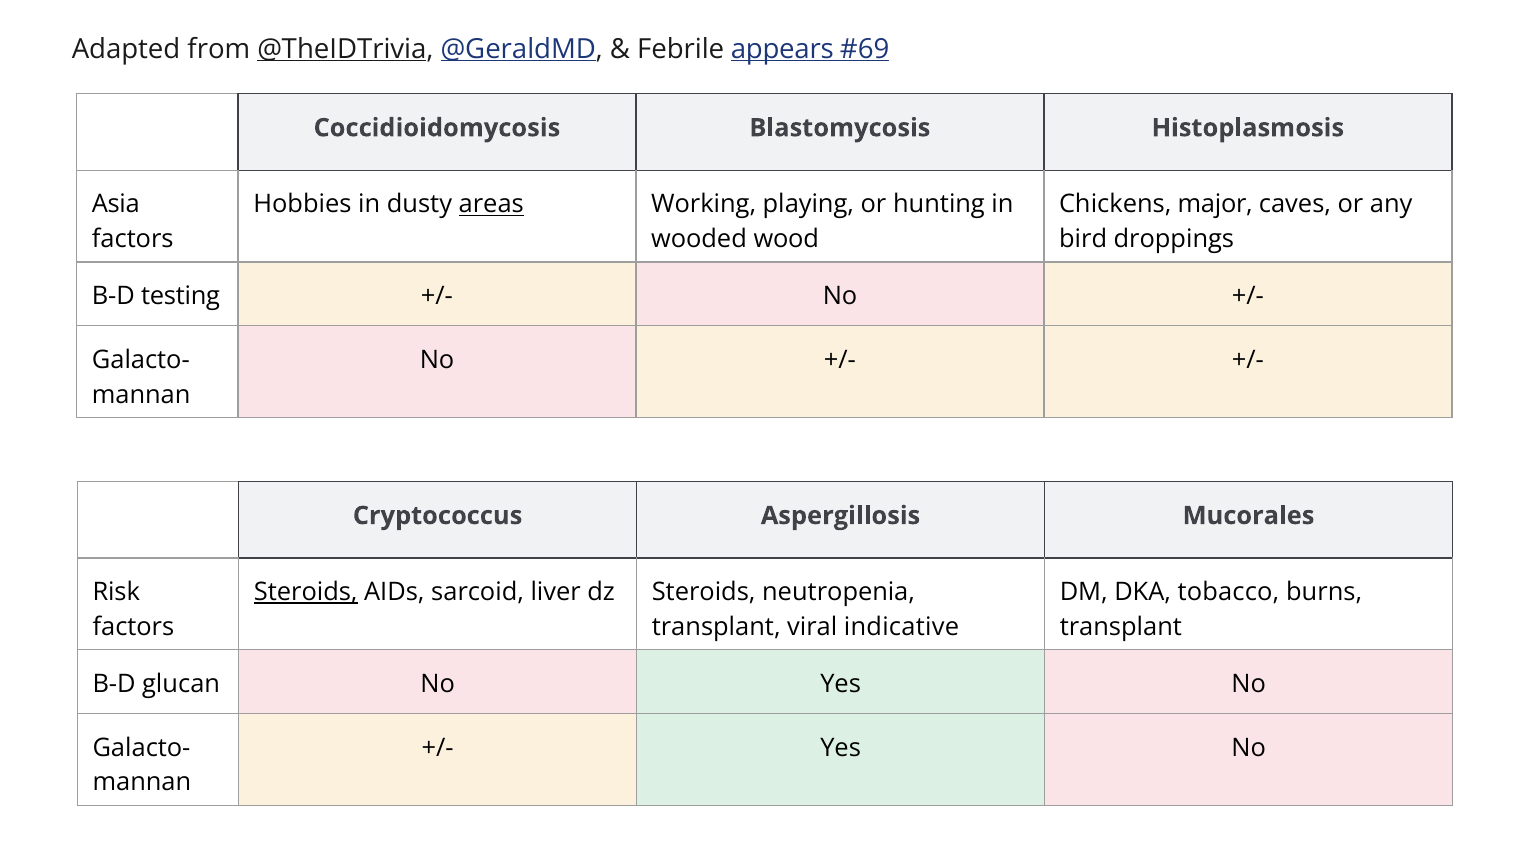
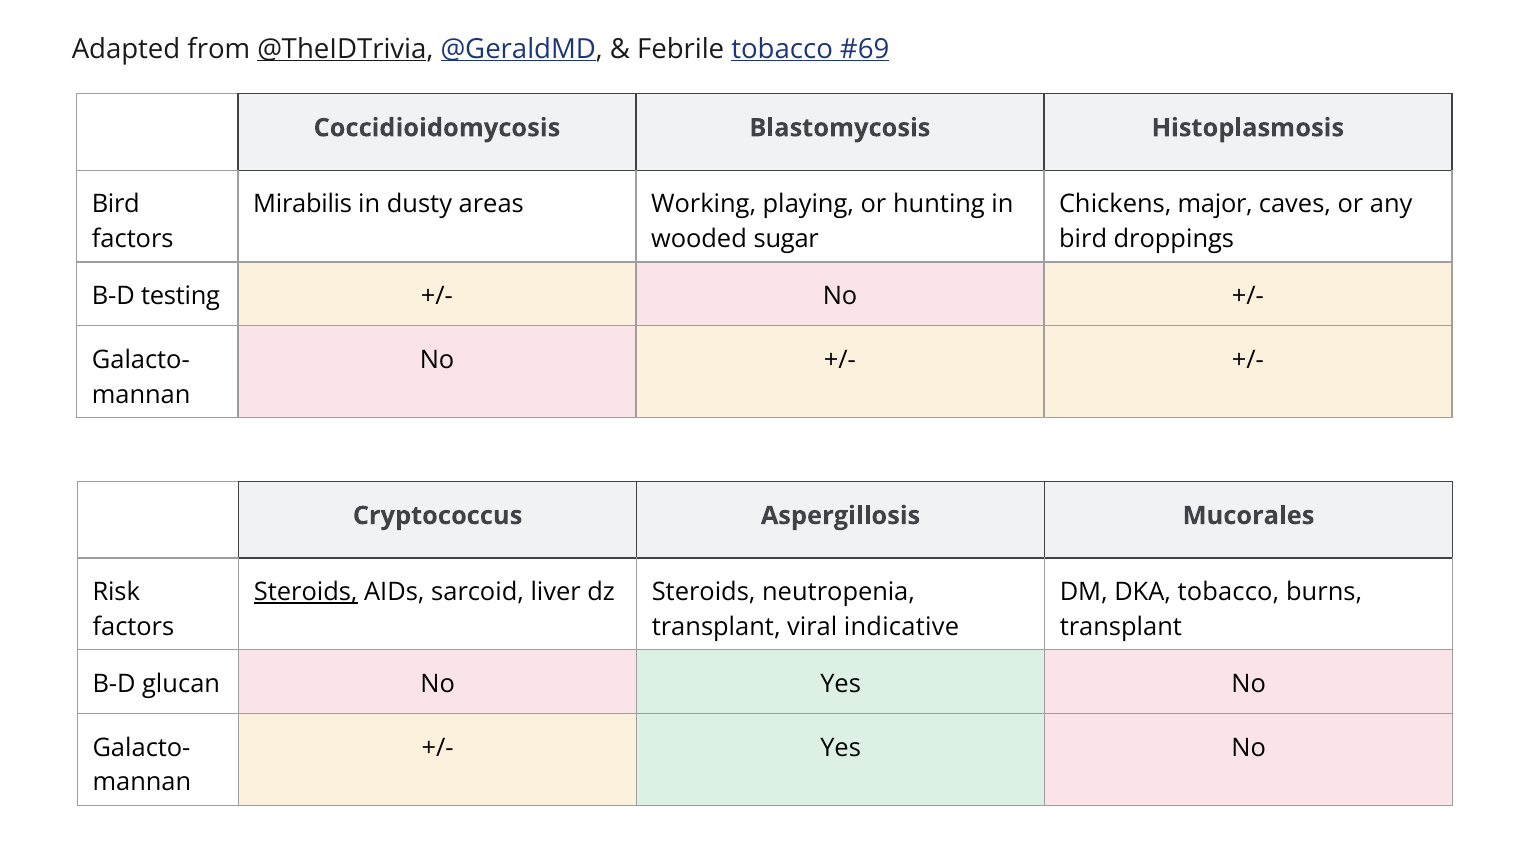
Febrile appears: appears -> tobacco (782, 50)
Asia: Asia -> Bird (116, 204)
Hobbies: Hobbies -> Mirabilis (303, 204)
areas underline: present -> none (491, 204)
wood: wood -> sugar (786, 239)
